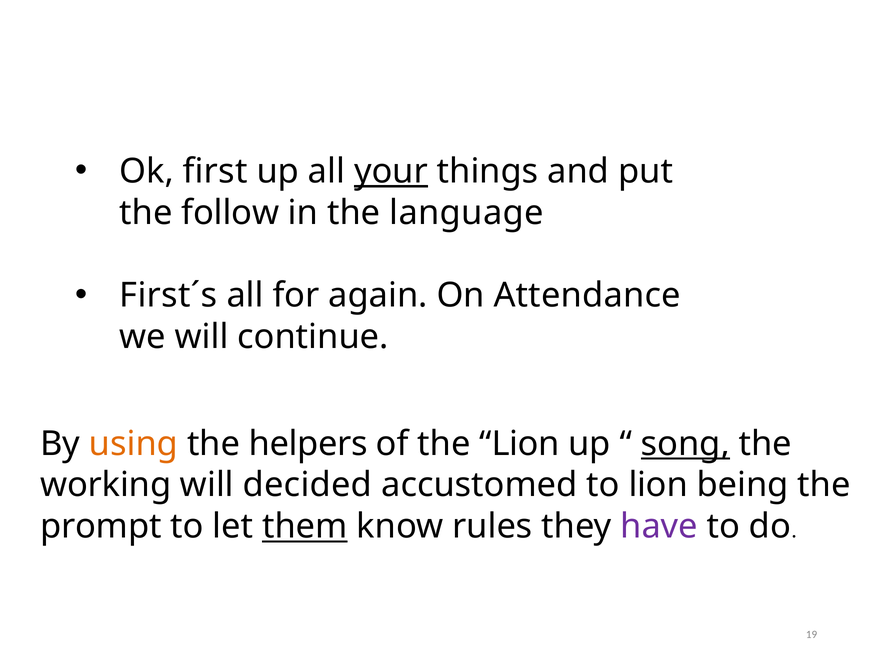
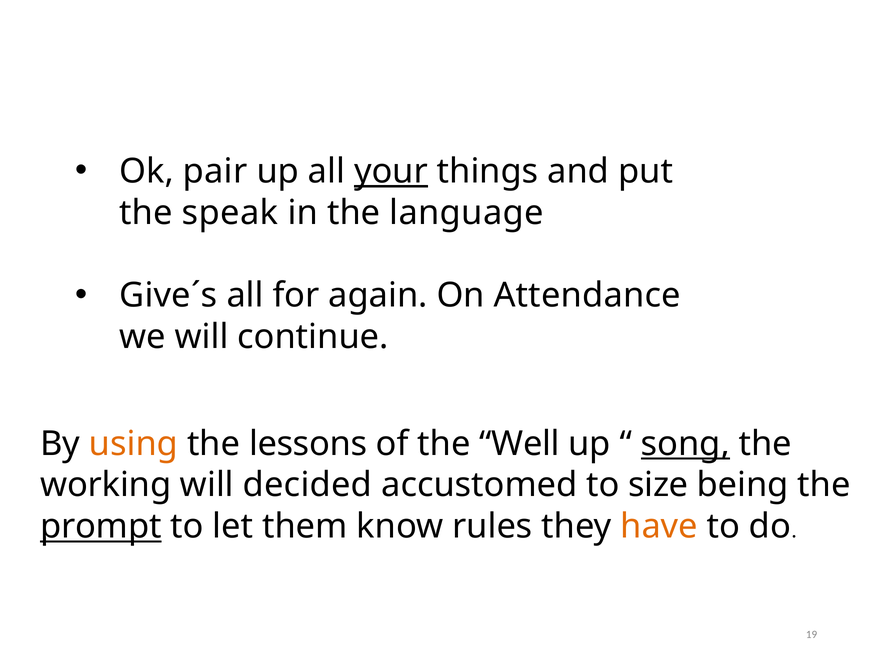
first: first -> pair (215, 171)
follow: follow -> speak (230, 213)
First´s: First´s -> Give´s (168, 296)
helpers: helpers -> lessons (308, 444)
the Lion: Lion -> Well (520, 444)
to lion: lion -> size (658, 485)
prompt underline: none -> present (101, 527)
them underline: present -> none (305, 527)
have colour: purple -> orange (659, 527)
